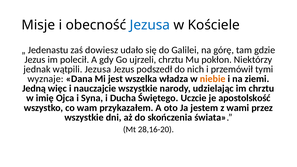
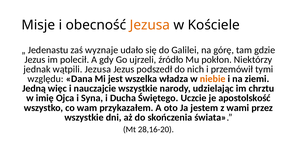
Jezusa colour: blue -> orange (150, 25)
dowiesz: dowiesz -> wyznaje (102, 50)
ujrzeli chrztu: chrztu -> źródło (171, 60)
wyznaje: wyznaje -> względu (46, 79)
